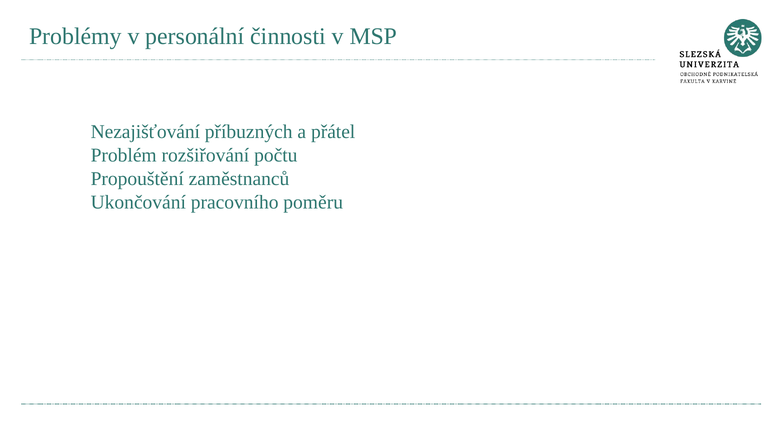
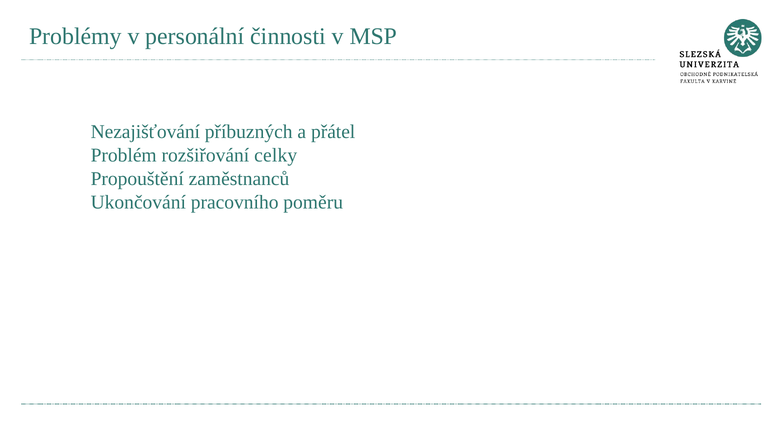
počtu: počtu -> celky (276, 155)
